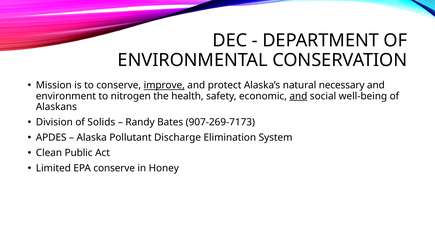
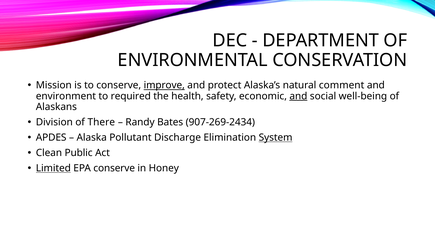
necessary: necessary -> comment (342, 85)
nitrogen: nitrogen -> required (131, 96)
Solids: Solids -> There (101, 122)
907-269-7173: 907-269-7173 -> 907-269-2434 (220, 122)
System underline: none -> present (276, 137)
Limited underline: none -> present (53, 168)
